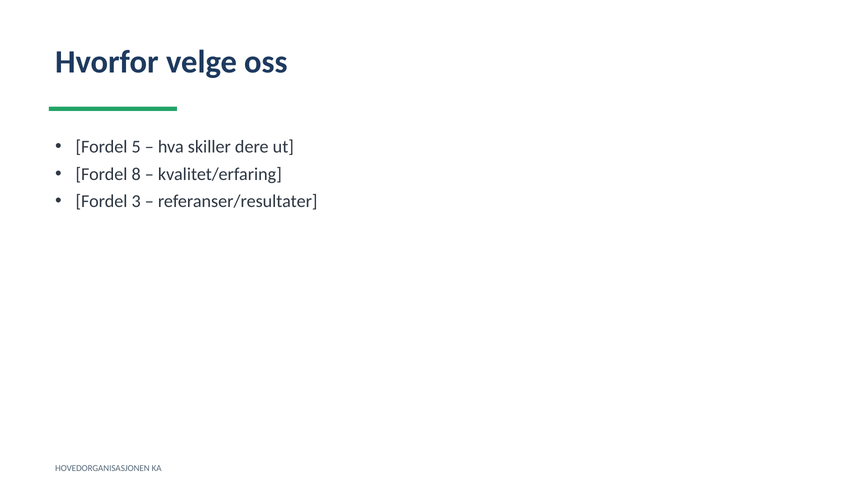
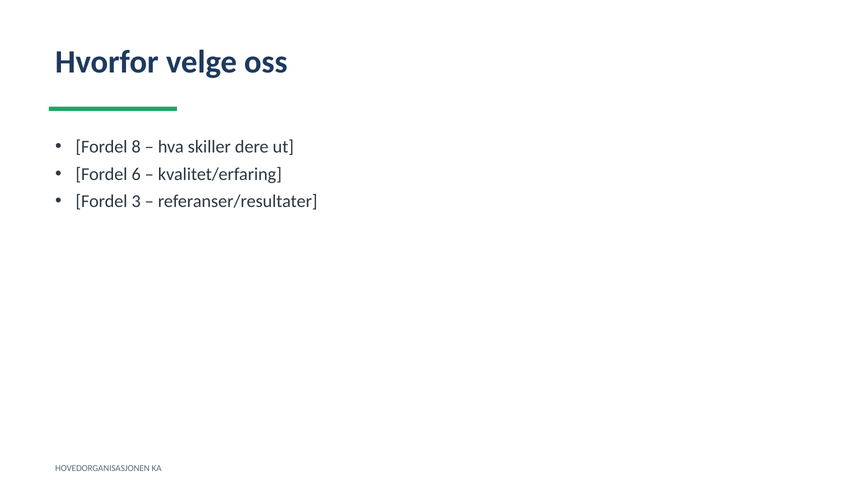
5: 5 -> 8 (136, 147)
8: 8 -> 6 (136, 174)
